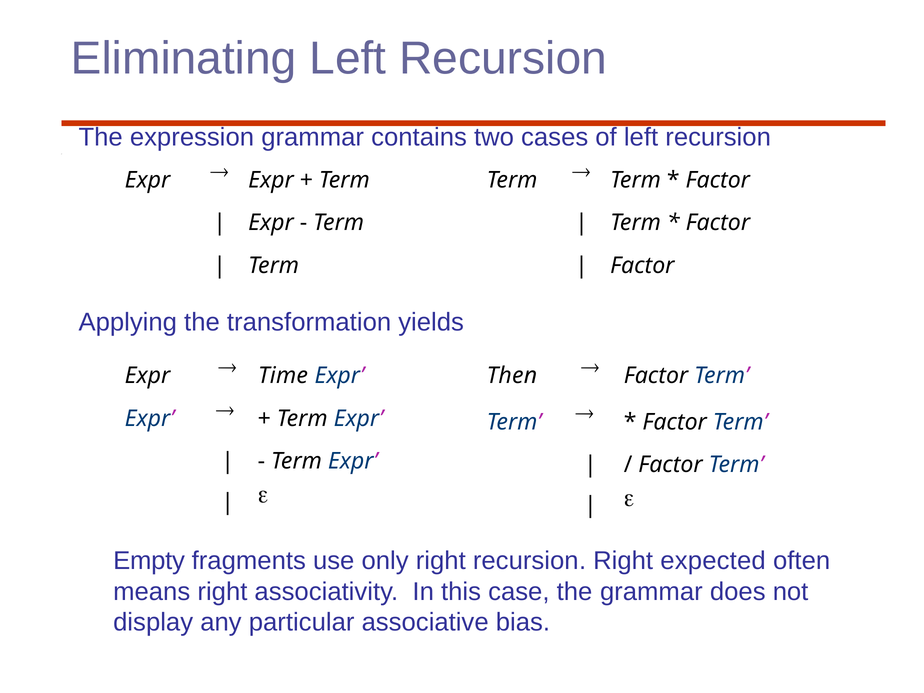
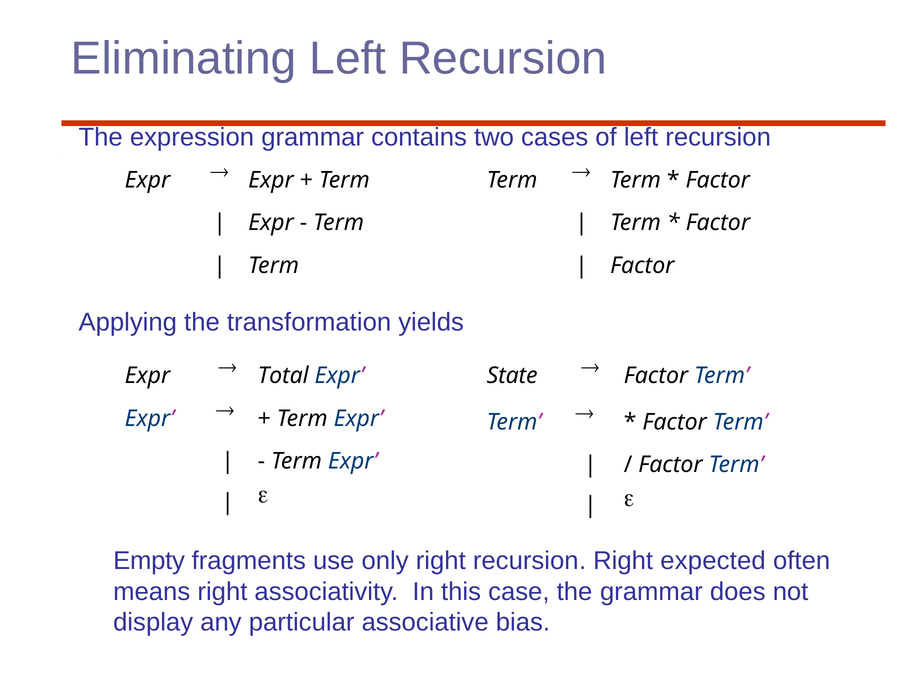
Time: Time -> Total (283, 376)
Then: Then -> State (512, 376)
